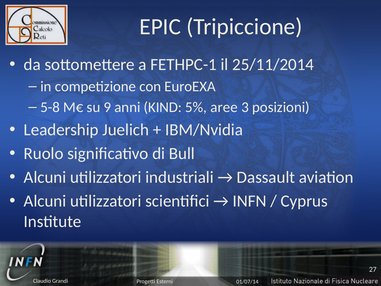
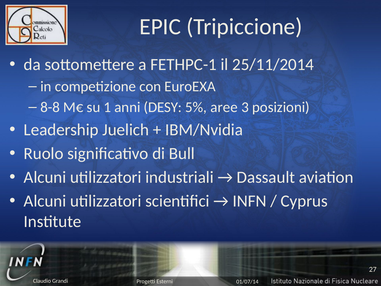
5-8: 5-8 -> 8-8 (50, 107)
9: 9 -> 1 (107, 107)
KIND: KIND -> DESY (163, 107)
